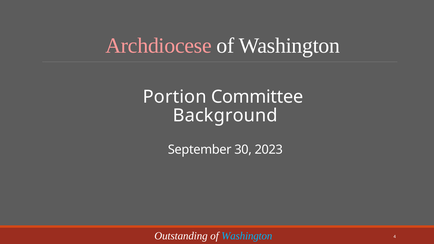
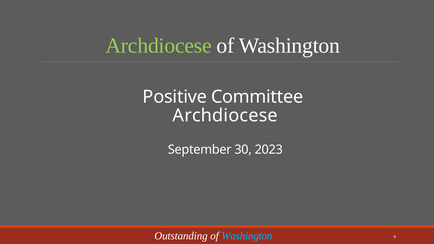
Archdiocese colour: pink -> light green (159, 46)
Portion: Portion -> Positive (175, 97)
Background: Background -> Archdiocese (225, 115)
